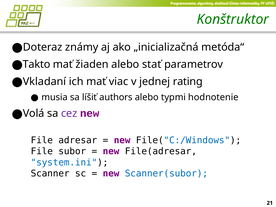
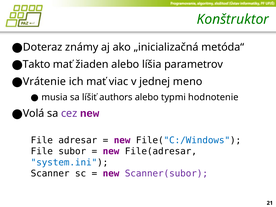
stať: stať -> líšia (152, 64)
Vkladaní: Vkladaní -> Vrátenie (44, 81)
rating: rating -> meno (188, 81)
Scanner(subor colour: blue -> purple (166, 173)
